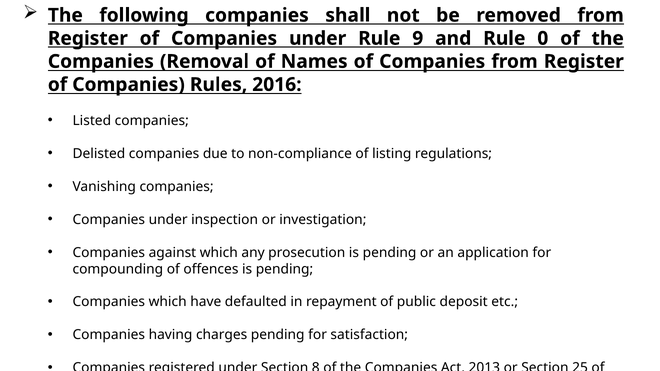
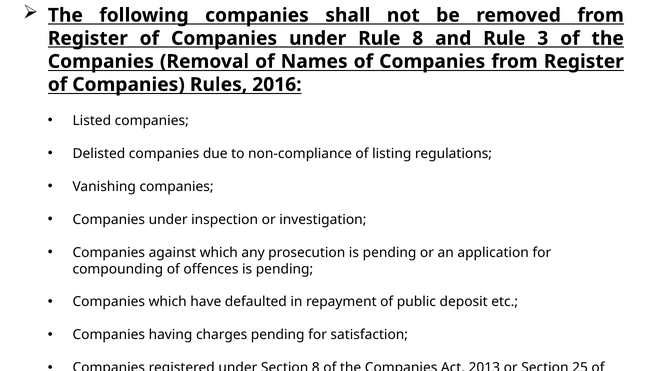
Rule 9: 9 -> 8 (418, 38)
0: 0 -> 3 (543, 38)
